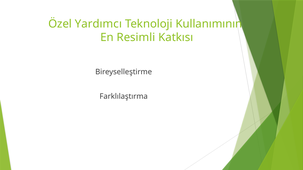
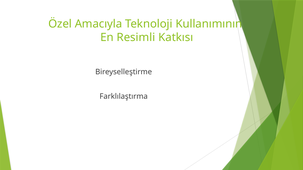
Yardımcı: Yardımcı -> Amacıyla (98, 24)
